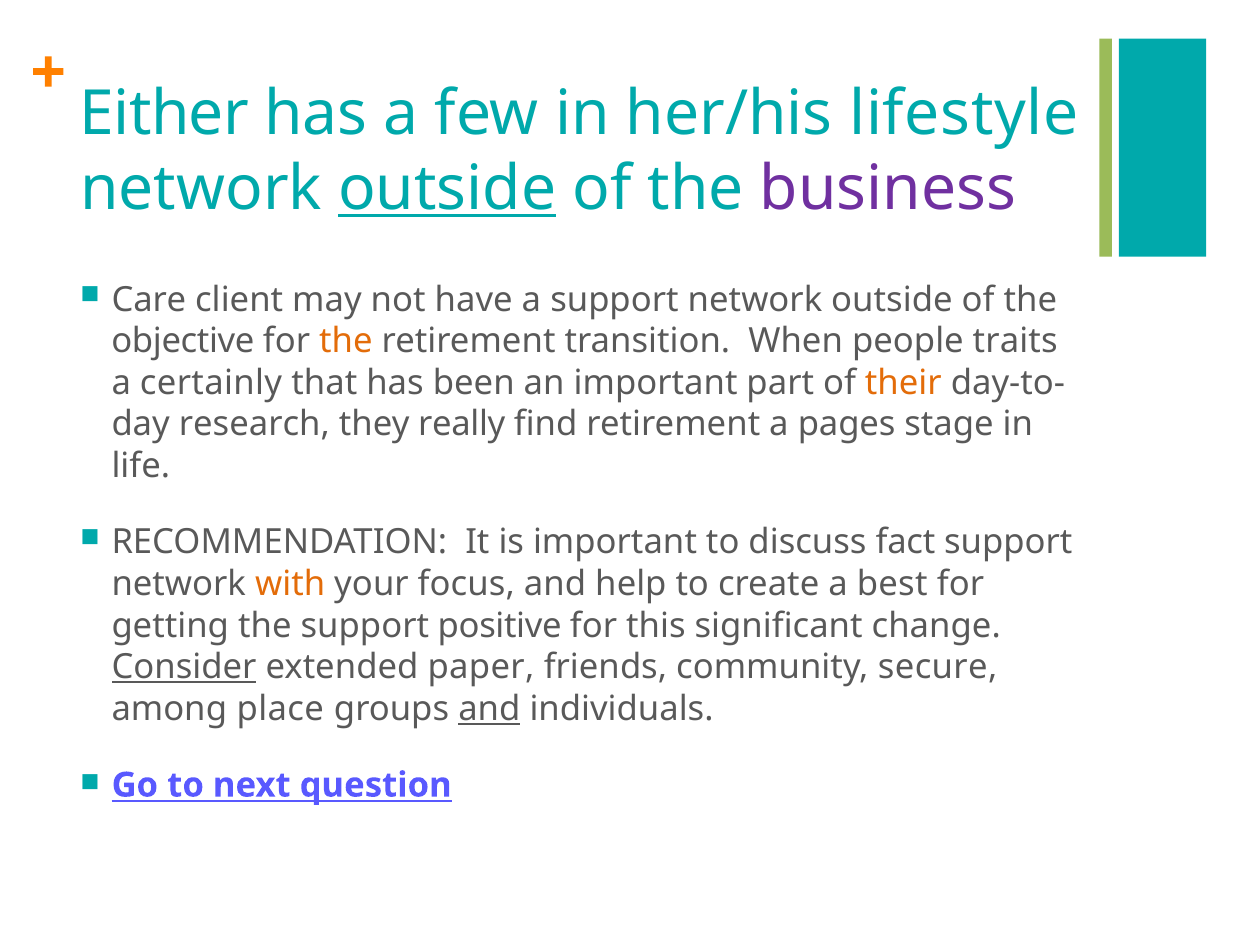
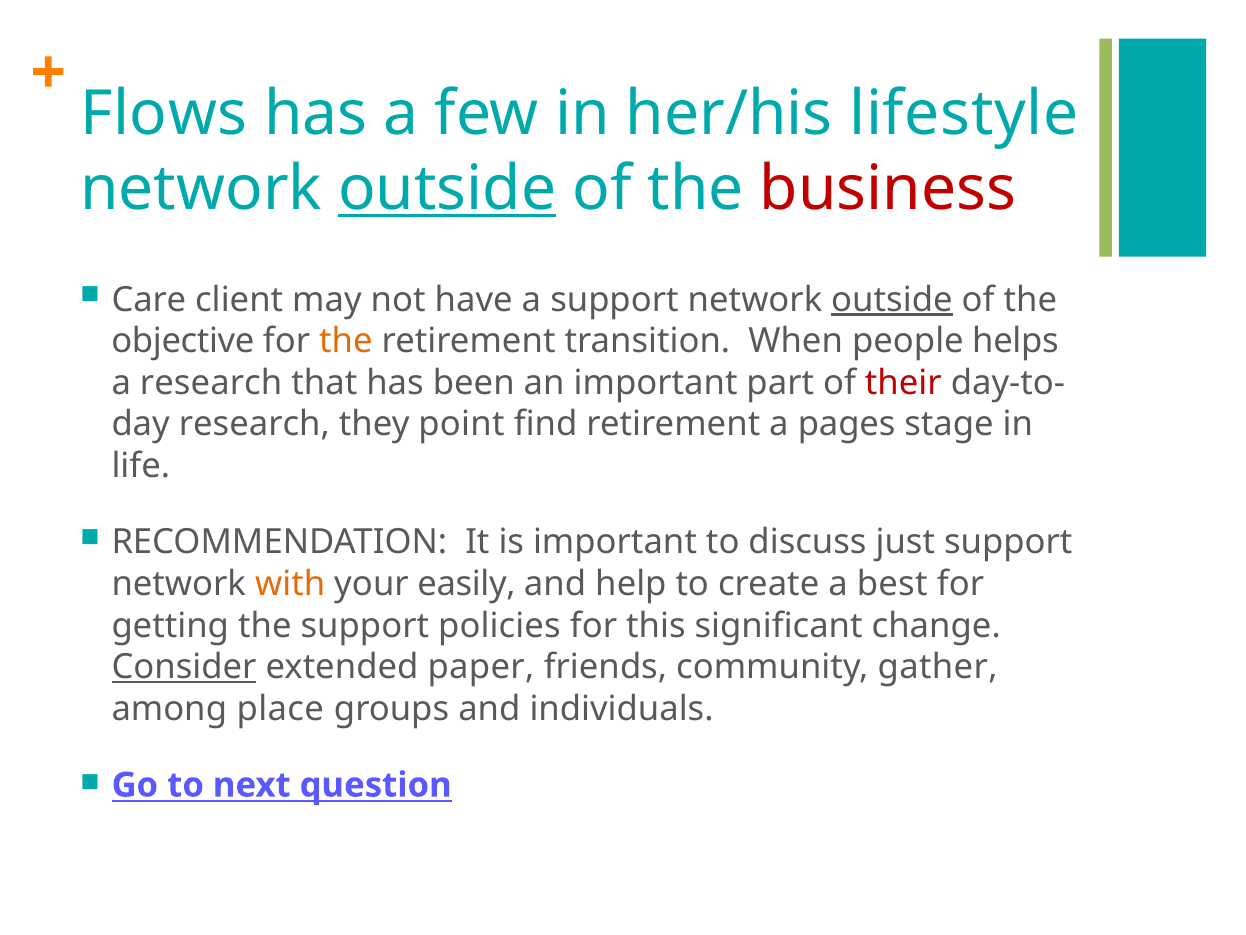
Either: Either -> Flows (164, 114)
business colour: purple -> red (888, 189)
outside underline: none -> present (892, 299)
traits: traits -> helps (1015, 341)
a certainly: certainly -> research (211, 383)
their colour: orange -> red (903, 383)
really: really -> point (461, 424)
fact: fact -> just (905, 542)
focus: focus -> easily (466, 584)
positive: positive -> policies (499, 625)
secure: secure -> gather (938, 667)
and underline: present -> none (489, 708)
